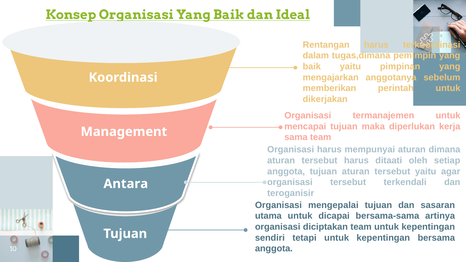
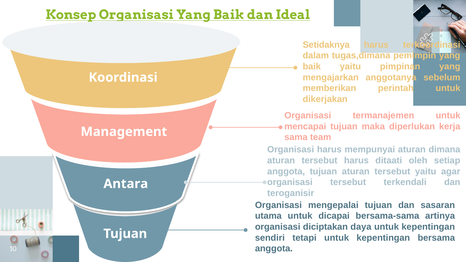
Rentangan: Rentangan -> Setidaknya (326, 45)
diciptakan team: team -> daya (361, 227)
